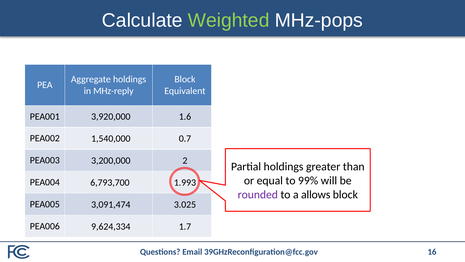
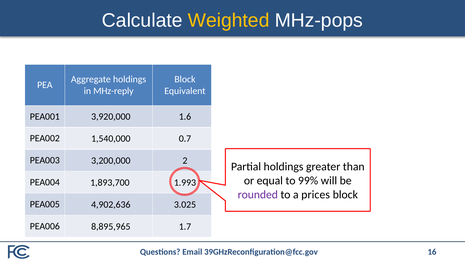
Weighted colour: light green -> yellow (229, 20)
6,793,700: 6,793,700 -> 1,893,700 (110, 182)
allows: allows -> prices (316, 194)
3,091,474: 3,091,474 -> 4,902,636 (111, 204)
9,624,334: 9,624,334 -> 8,895,965 (111, 226)
